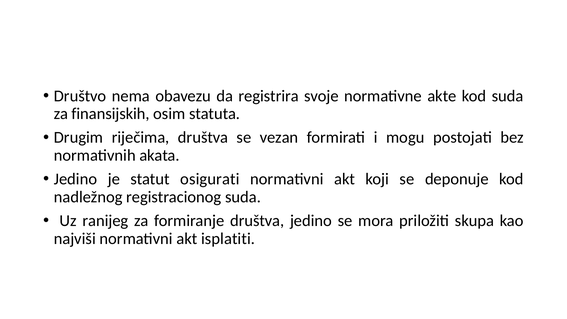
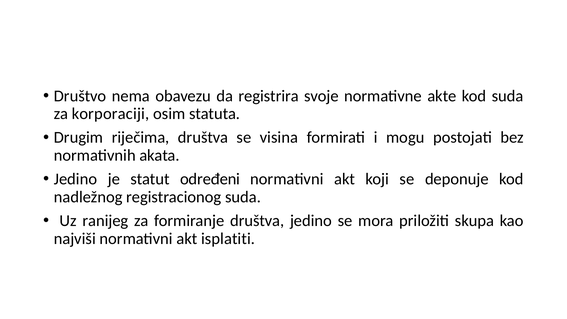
finansijskih: finansijskih -> korporaciji (111, 114)
vezan: vezan -> visina (279, 138)
osigurati: osigurati -> određeni (210, 179)
